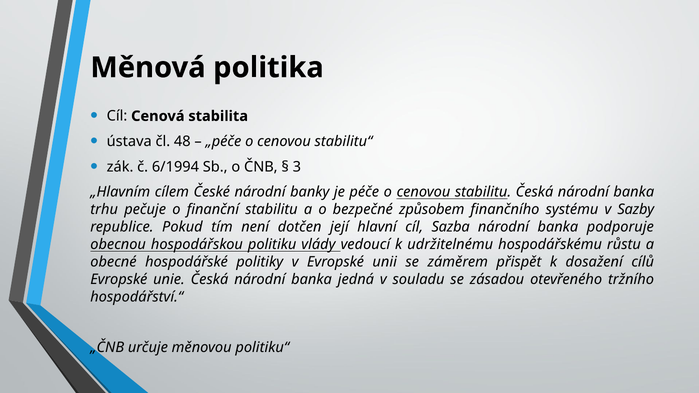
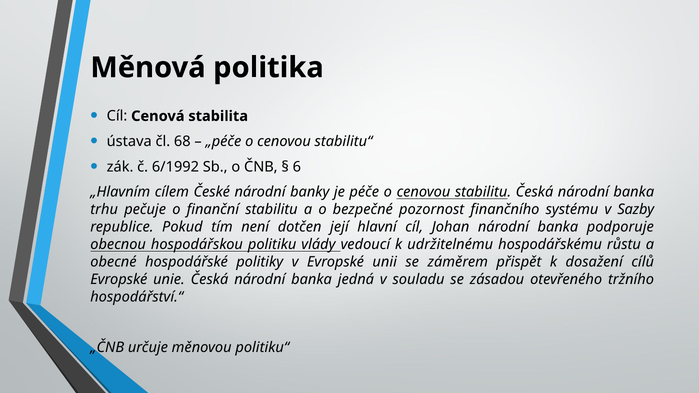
48: 48 -> 68 (182, 142)
6/1994: 6/1994 -> 6/1992 (175, 167)
3: 3 -> 6 (297, 167)
způsobem: způsobem -> pozornost (432, 210)
Sazba: Sazba -> Johan (451, 227)
